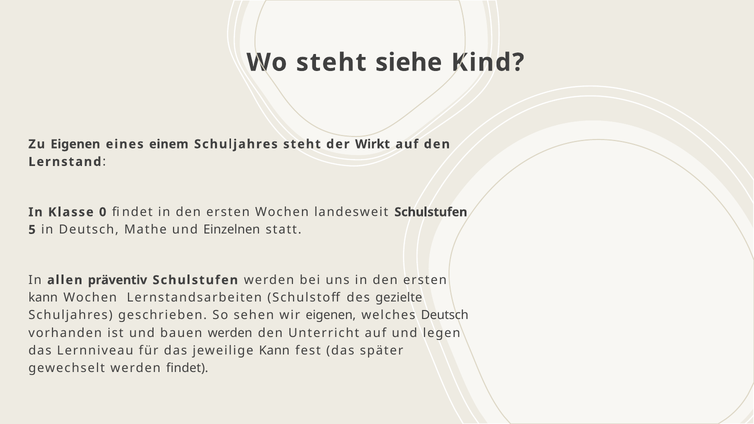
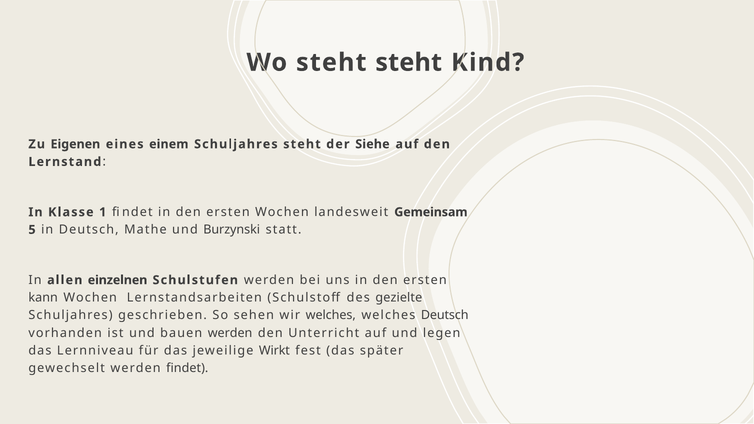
steht siehe: siehe -> steht (409, 62)
Wirkt: Wirkt -> Siehe (372, 144)
0: 0 -> 1 (103, 212)
landesweit Schulstufen: Schulstufen -> Gemeinsam (431, 212)
Einzelnen: Einzelnen -> Burzynski (232, 230)
präventiv: präventiv -> einzelnen (118, 280)
wir eigenen: eigenen -> welches (331, 315)
jeweilige Kann: Kann -> Wirkt (274, 351)
